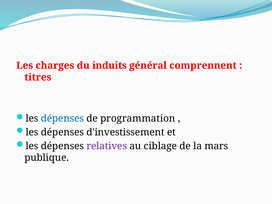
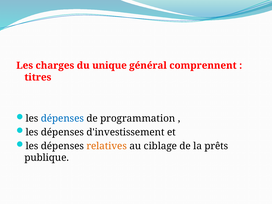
induits: induits -> unique (110, 65)
relatives colour: purple -> orange (107, 146)
mars: mars -> prêts (216, 146)
